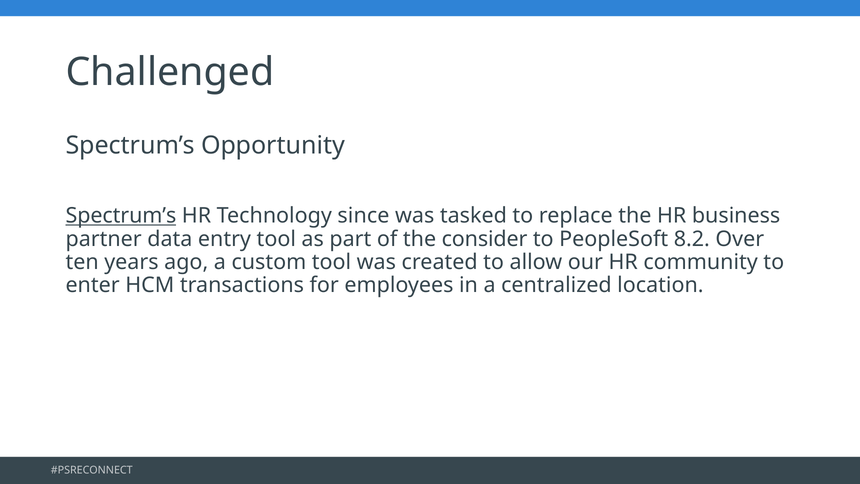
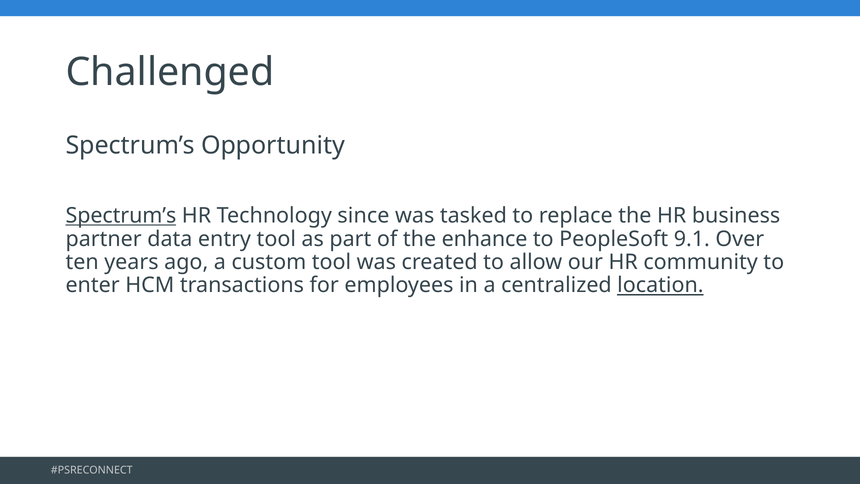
consider: consider -> enhance (485, 239)
8.2: 8.2 -> 9.1 (692, 239)
location underline: none -> present (660, 285)
